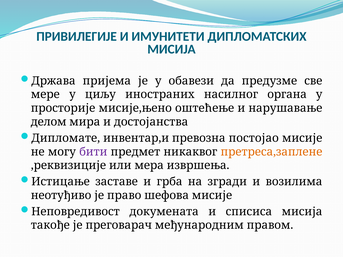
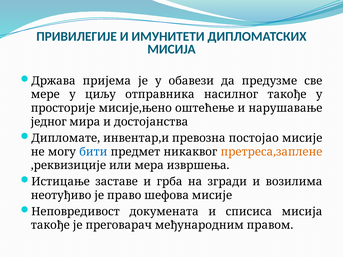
иностраних: иностраних -> отправника (160, 95)
насилног органа: органа -> такође (287, 95)
делом: делом -> једног (49, 122)
бити colour: purple -> blue (93, 152)
